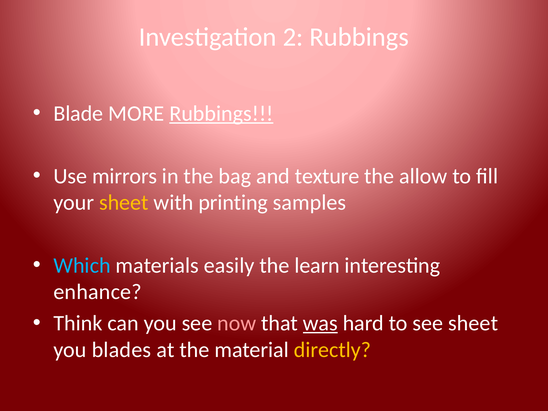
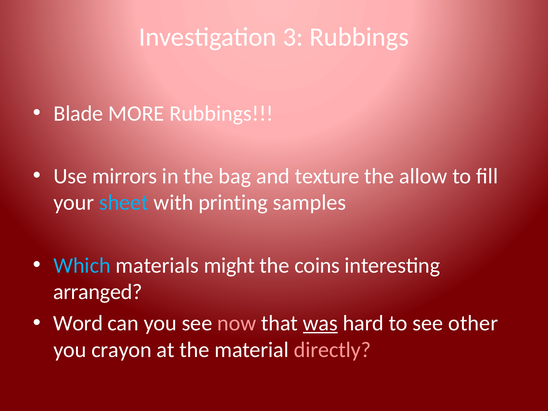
2: 2 -> 3 (293, 37)
Rubbings underline: present -> none (221, 113)
sheet colour: yellow -> light blue (124, 203)
easily: easily -> might (229, 265)
learn: learn -> coins (317, 265)
enhance: enhance -> arranged (98, 292)
Think: Think -> Word (78, 323)
see sheet: sheet -> other (473, 323)
blades: blades -> crayon (122, 350)
directly colour: yellow -> pink (332, 350)
